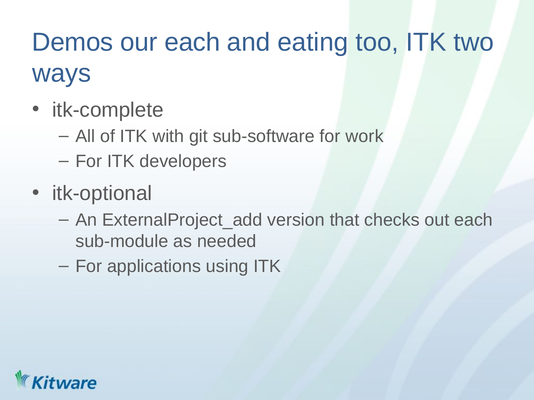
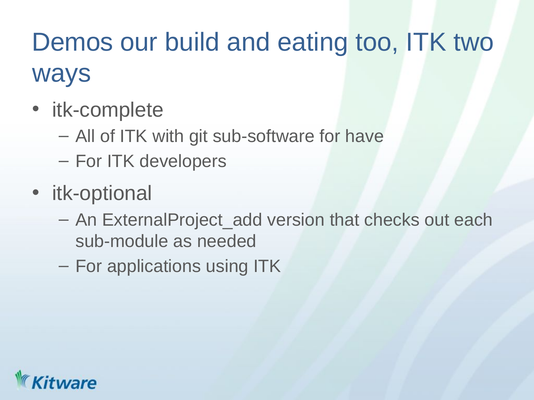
our each: each -> build (192, 42)
work: work -> have (365, 137)
